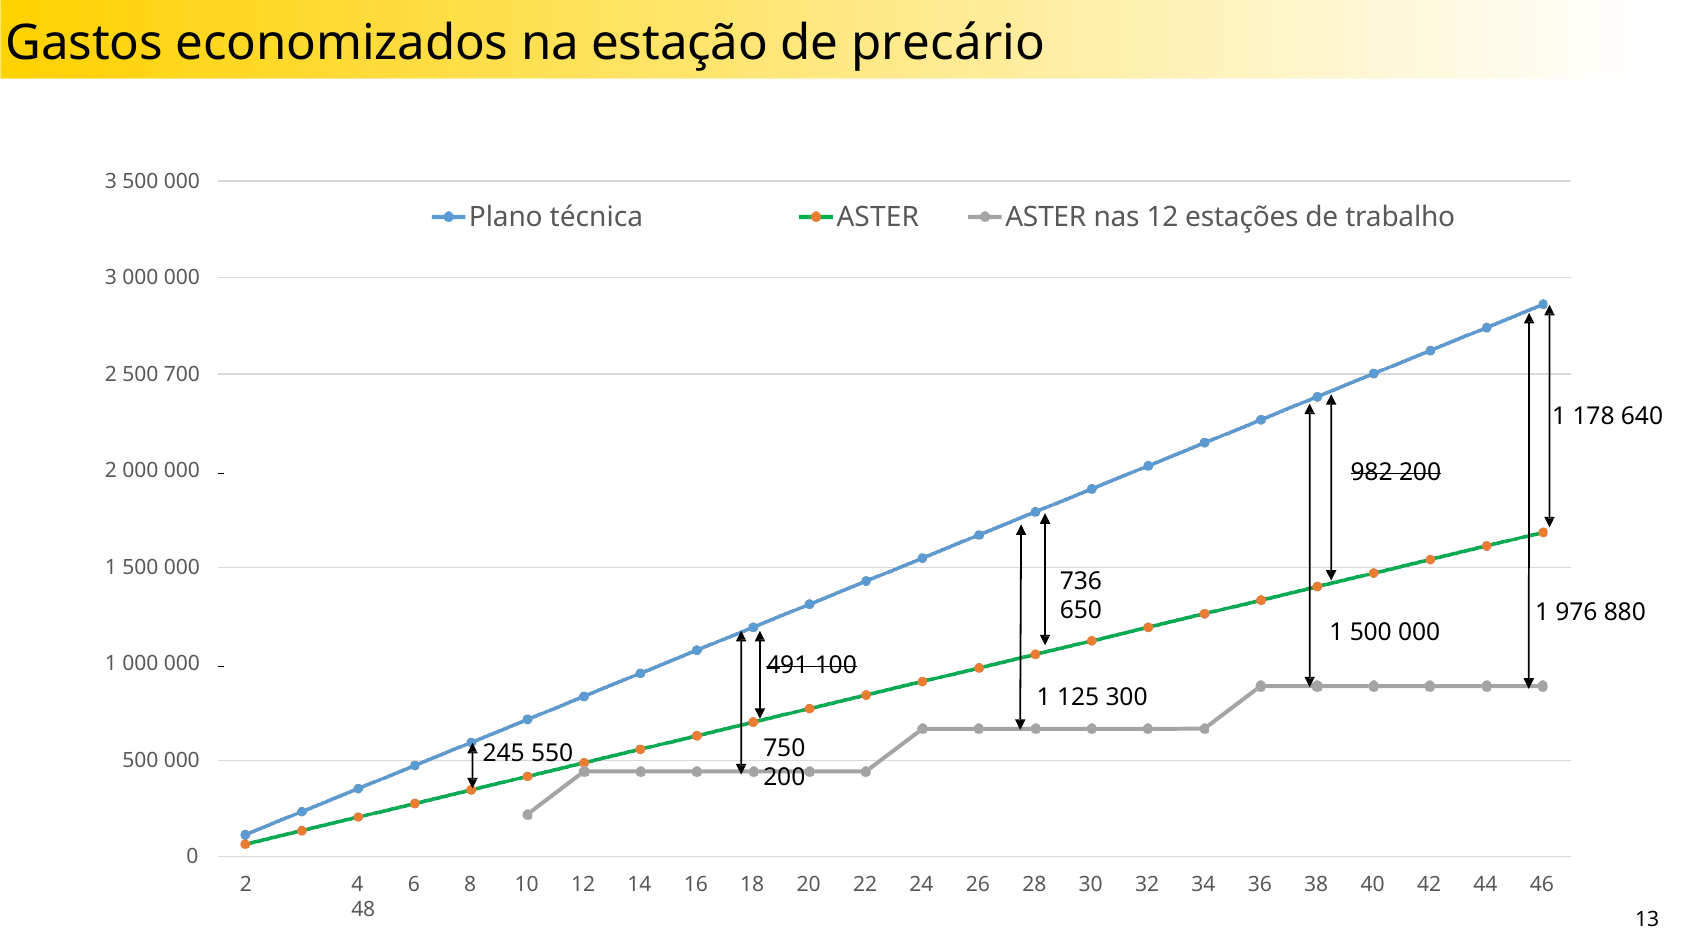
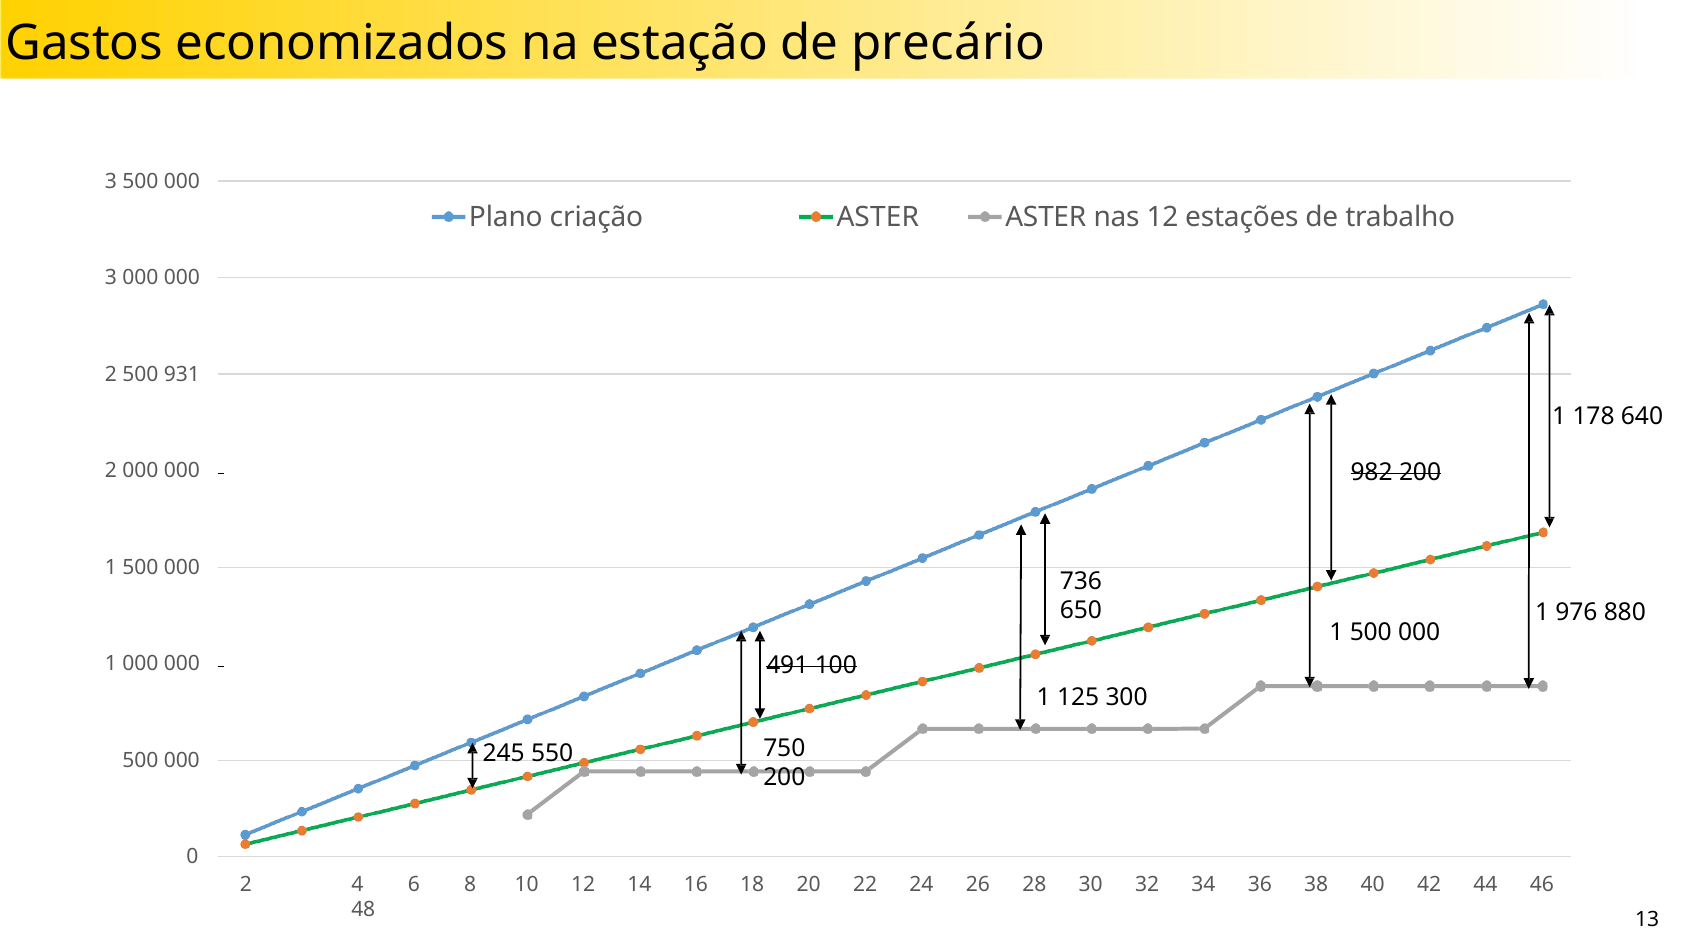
técnica: técnica -> criação (596, 217)
700: 700 -> 931 (182, 374)
